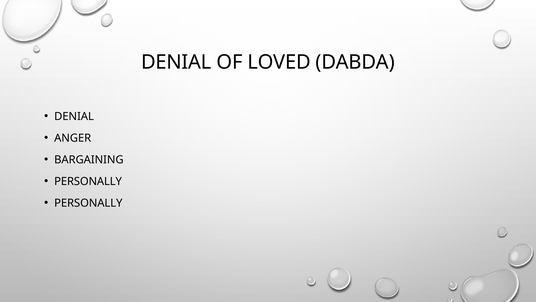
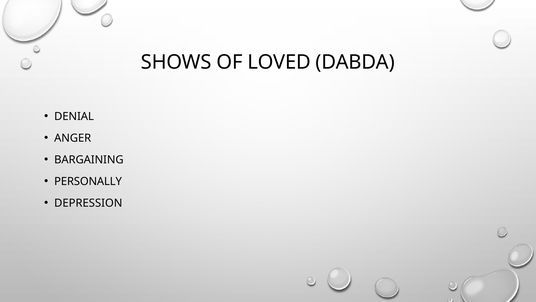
DENIAL: DENIAL -> SHOWS (176, 62)
PERSONALLY: PERSONALLY -> DEPRESSION (88, 203)
